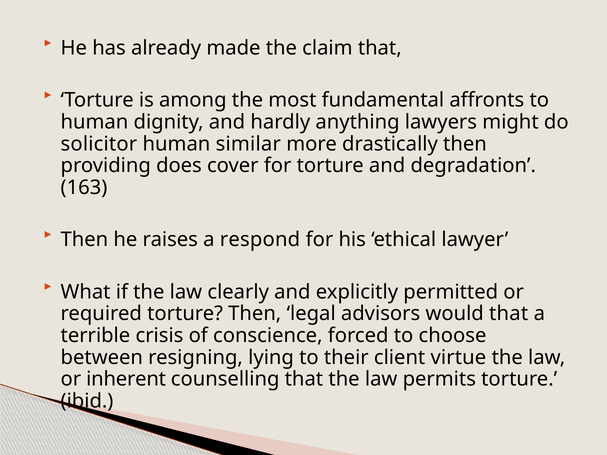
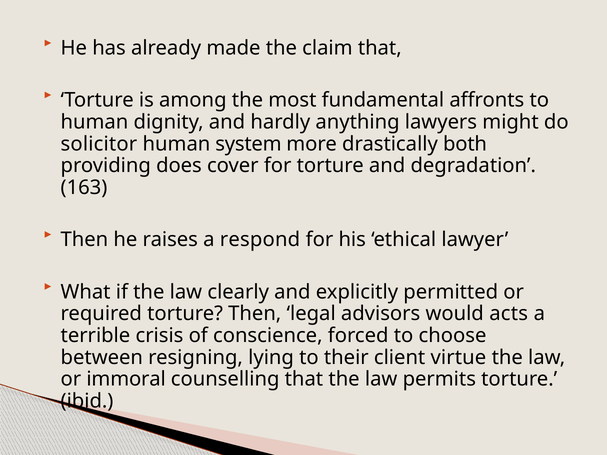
similar: similar -> system (248, 144)
drastically then: then -> both (465, 144)
would that: that -> acts (509, 314)
inherent: inherent -> immoral (126, 379)
